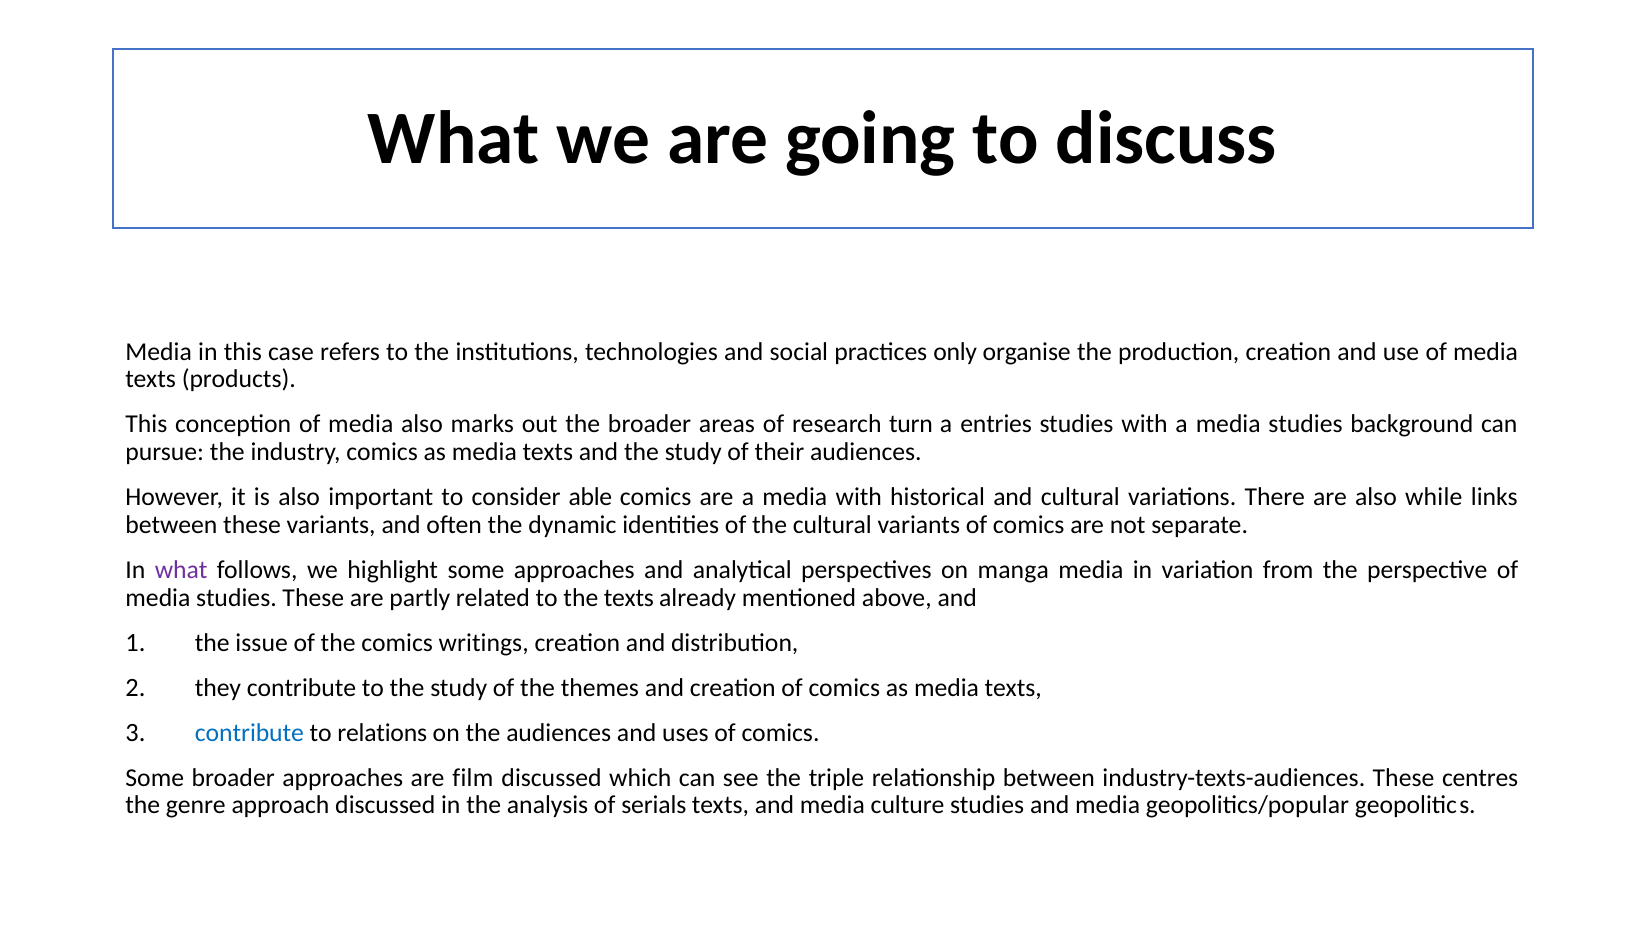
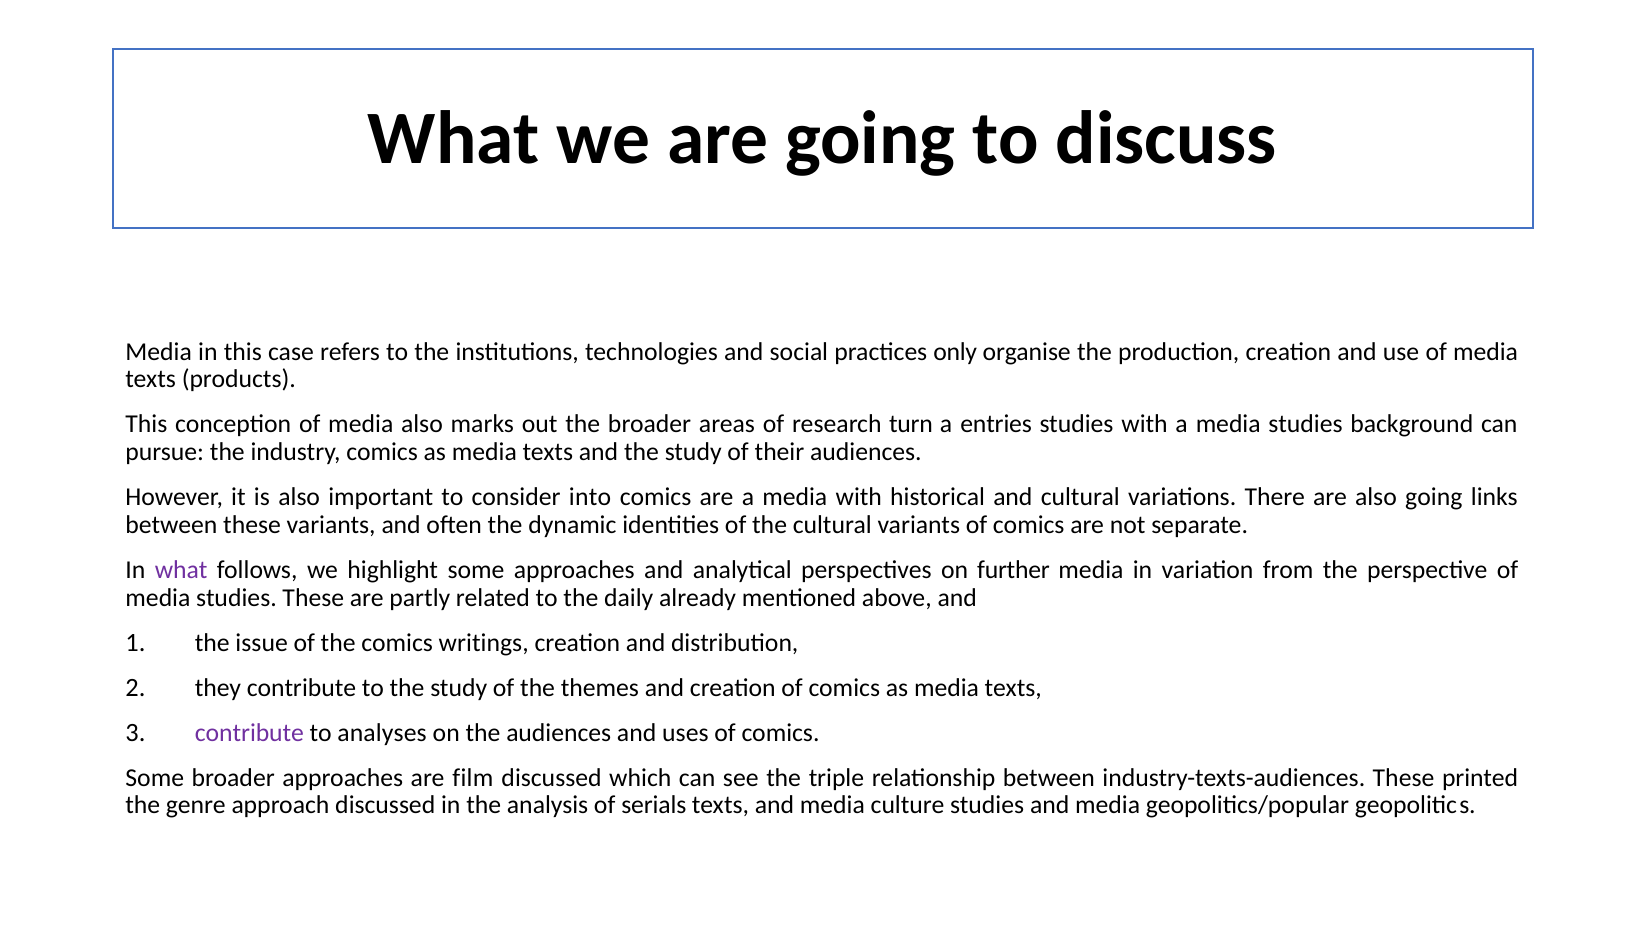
able: able -> into (590, 497)
also while: while -> going (1434, 497)
manga: manga -> further (1013, 570)
the texts: texts -> daily (629, 598)
contribute colour: blue -> purple (249, 732)
relations: relations -> analyses (382, 732)
centres: centres -> printed (1480, 777)
